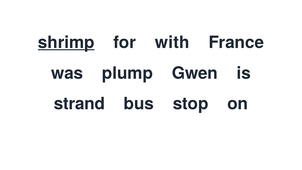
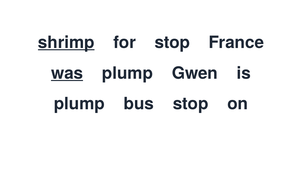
for with: with -> stop (172, 43)
was underline: none -> present (67, 73)
strand: strand -> plump (79, 104)
